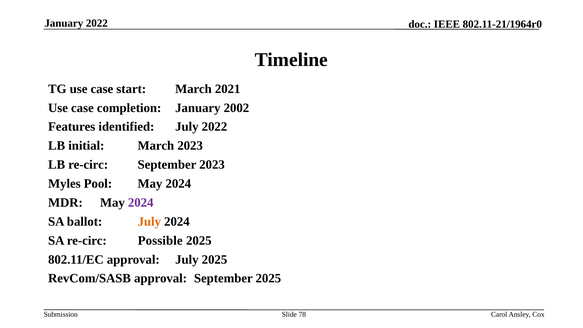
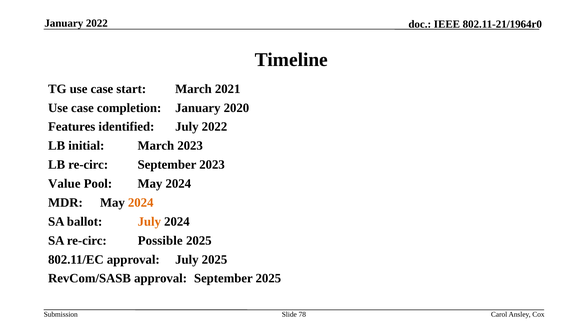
2002: 2002 -> 2020 (236, 108)
Myles: Myles -> Value (64, 184)
2024 colour: purple -> orange (141, 203)
